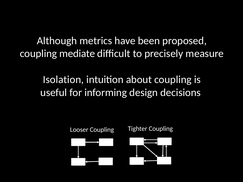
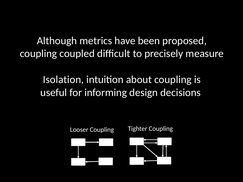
mediate: mediate -> coupled (77, 54)
